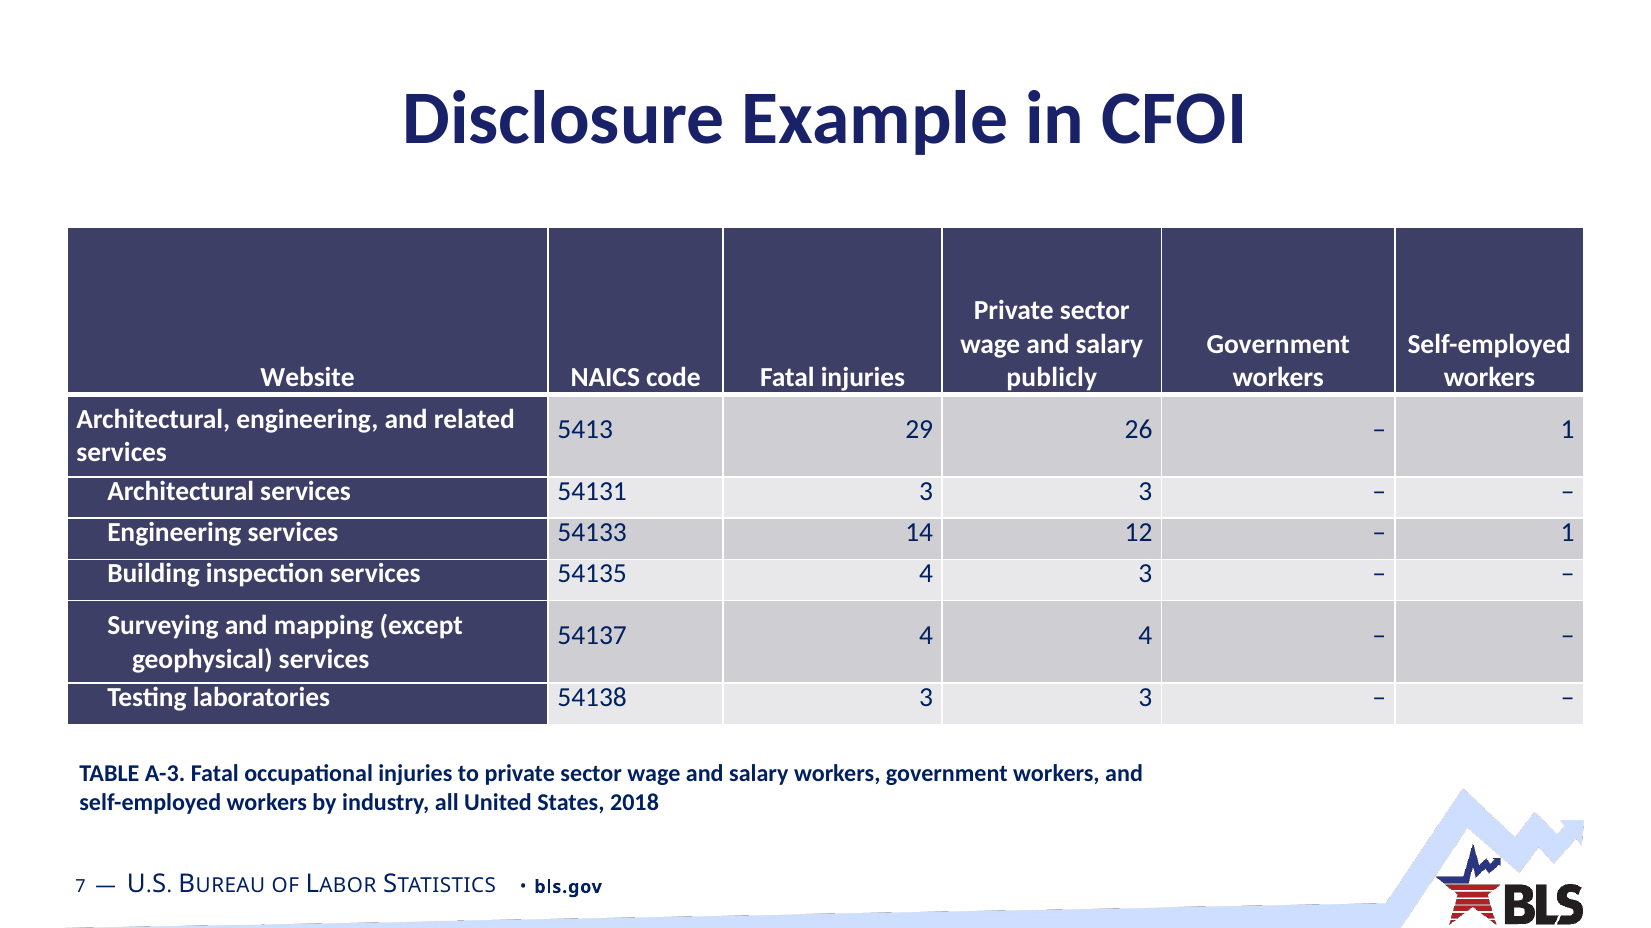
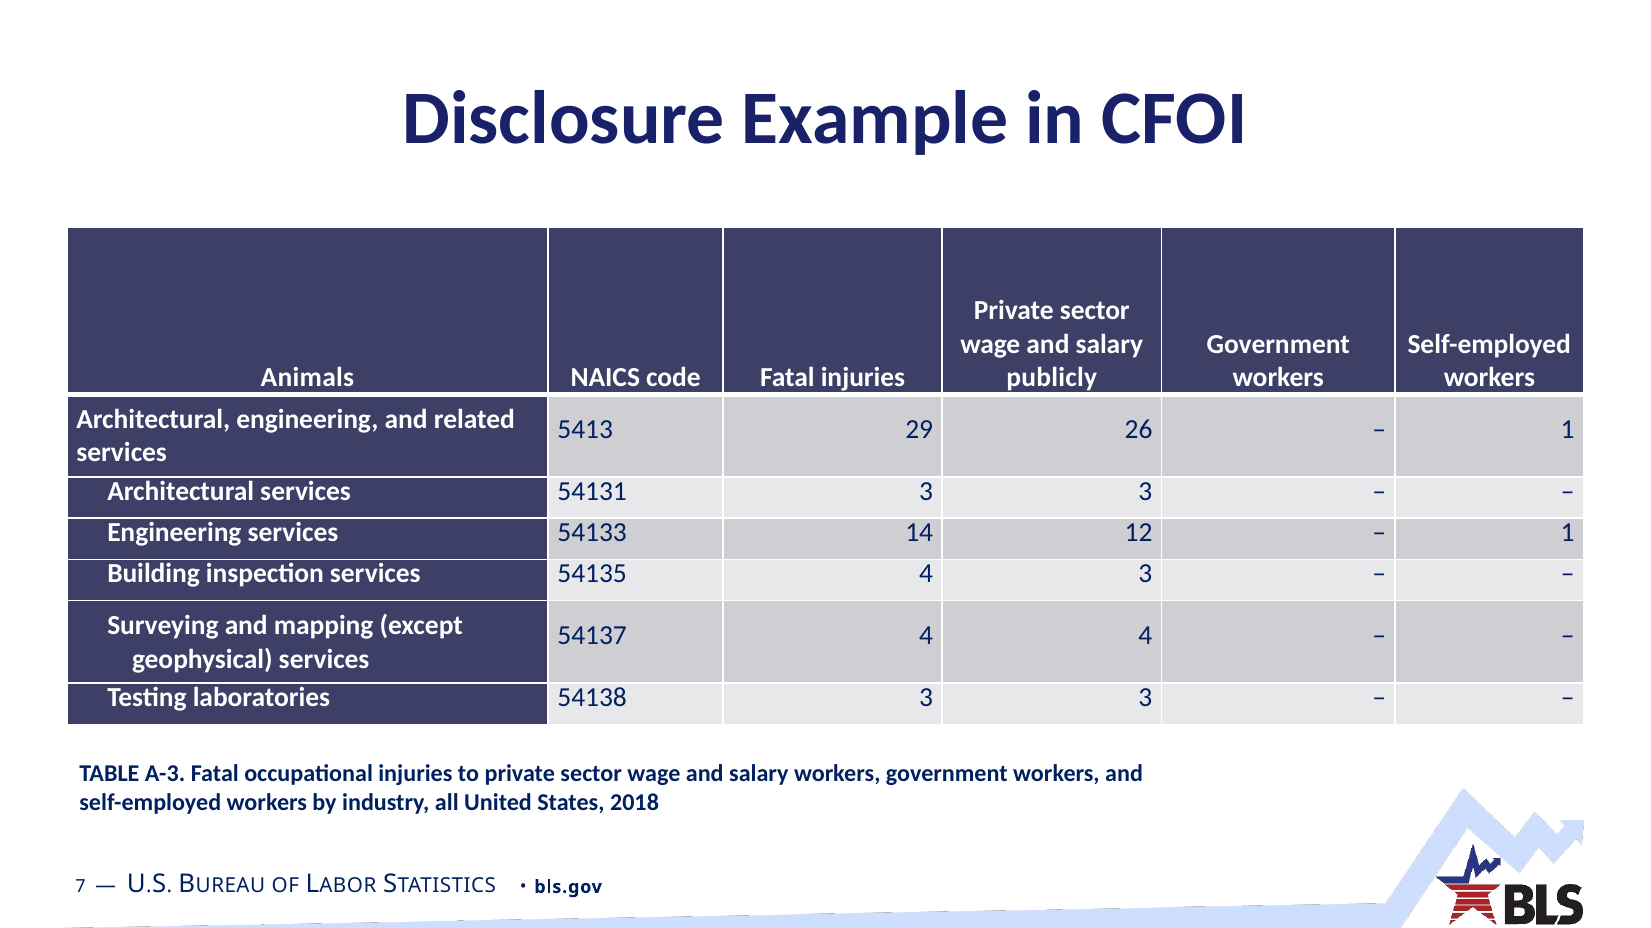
Website: Website -> Animals (307, 378)
